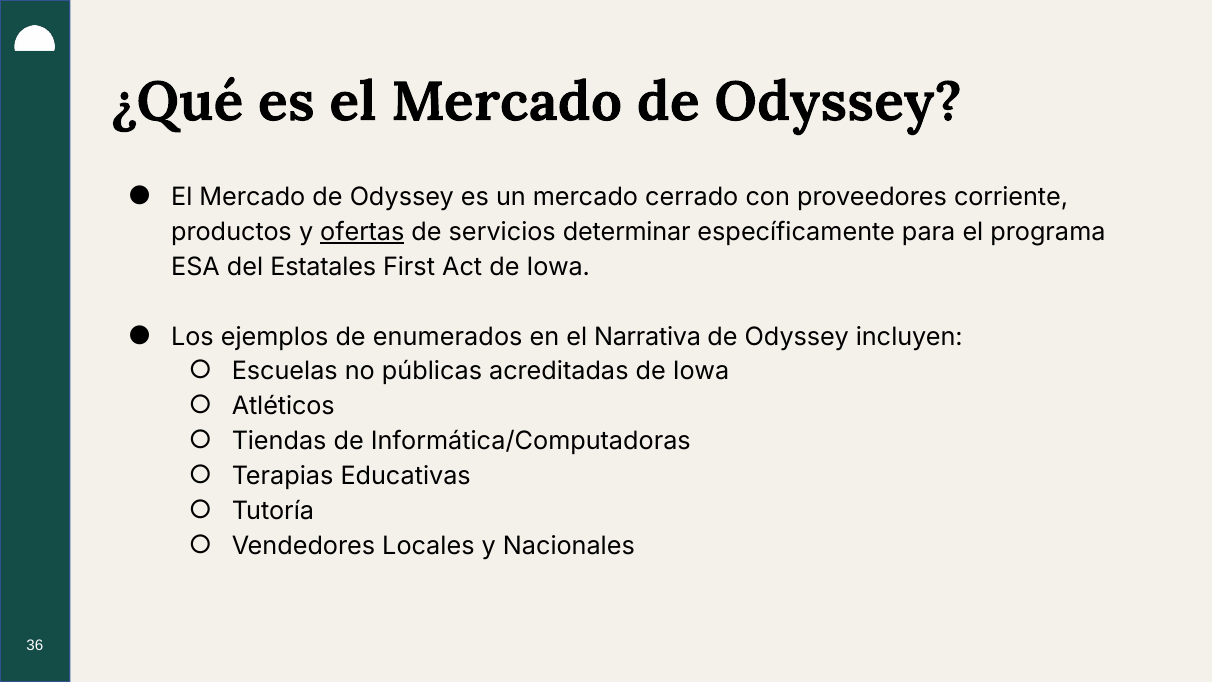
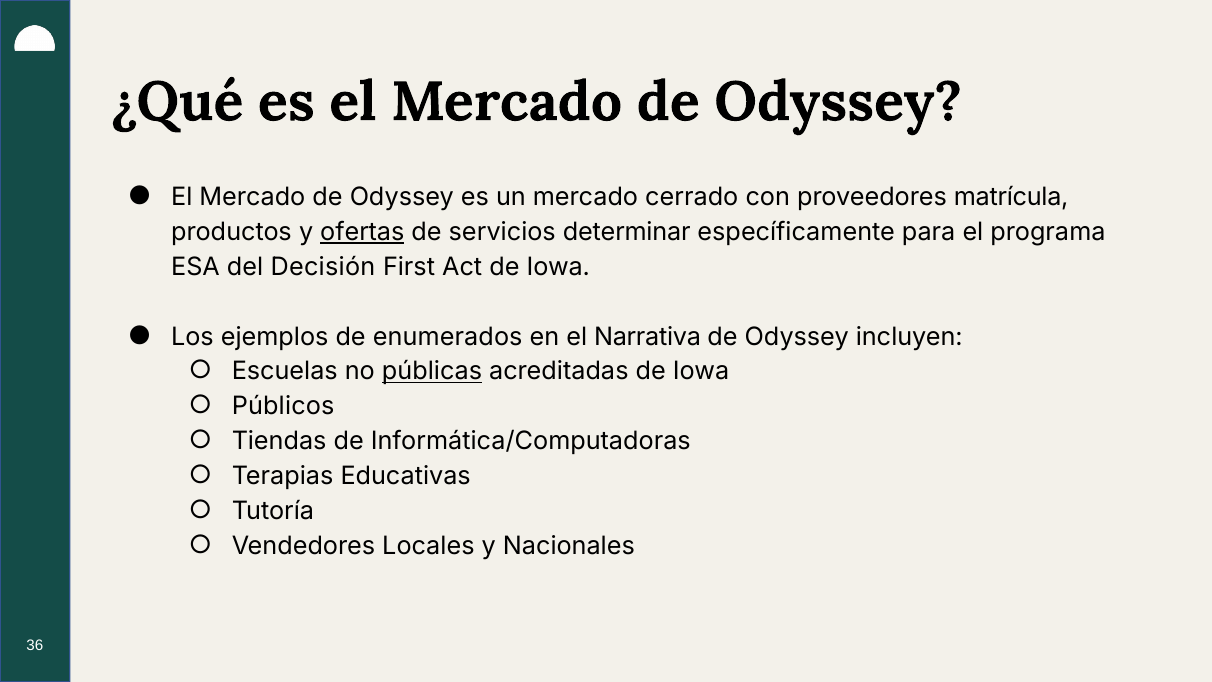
corriente: corriente -> matrícula (1011, 197)
Estatales: Estatales -> Decisión (323, 267)
públicas underline: none -> present (432, 372)
Atléticos: Atléticos -> Públicos (283, 406)
